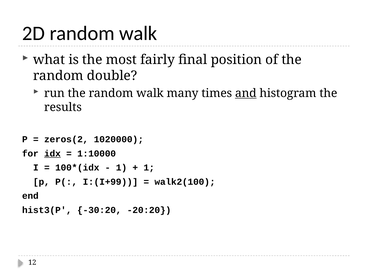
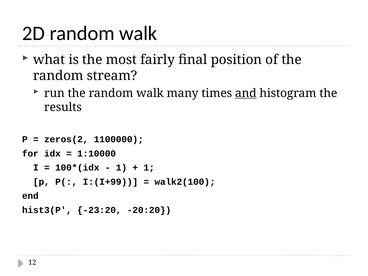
double: double -> stream (112, 76)
1020000: 1020000 -> 1100000 (119, 139)
idx underline: present -> none (52, 154)
-30:20: -30:20 -> -23:20 (99, 210)
